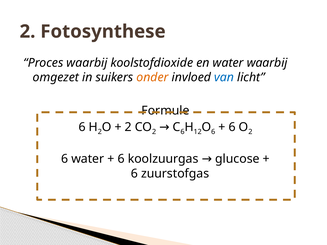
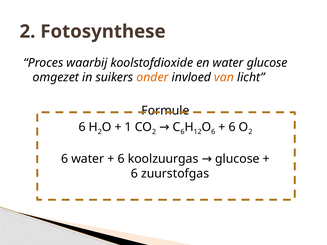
water waarbij: waarbij -> glucose (267, 63)
van colour: blue -> orange (224, 78)
2: 2 -> 1 (128, 127)
